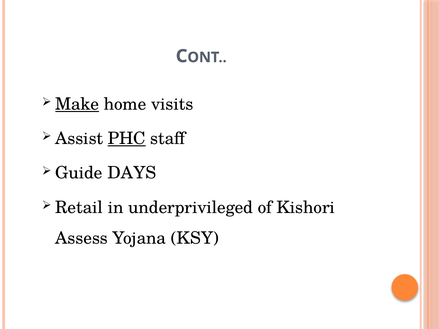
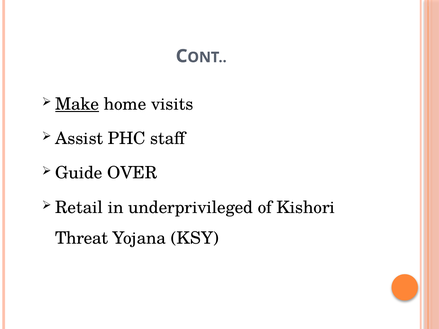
PHC underline: present -> none (127, 139)
DAYS: DAYS -> OVER (132, 173)
Assess: Assess -> Threat (82, 238)
